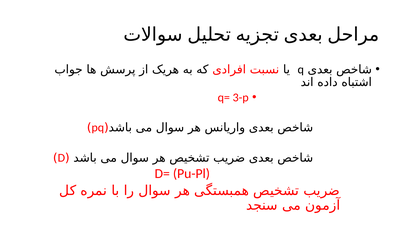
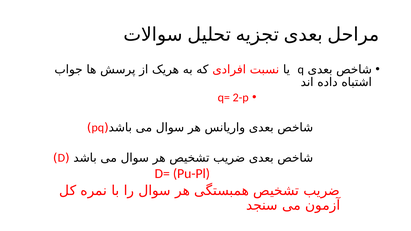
3-p: 3-p -> 2-p (241, 98)
